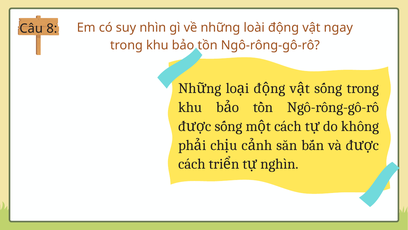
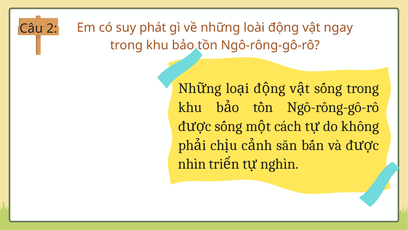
8: 8 -> 2 (52, 28)
nhìn: nhìn -> phát (153, 27)
cách: cách -> nhìn (192, 164)
